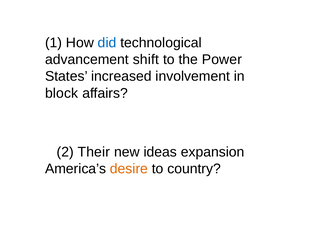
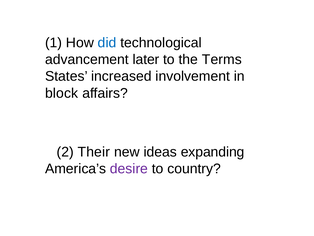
shift: shift -> later (146, 59)
Power: Power -> Terms (222, 59)
expansion: expansion -> expanding (213, 152)
desire colour: orange -> purple (129, 168)
